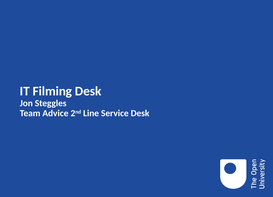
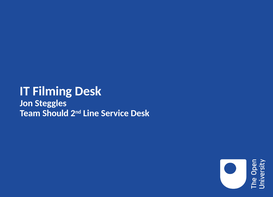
Advice: Advice -> Should (55, 114)
